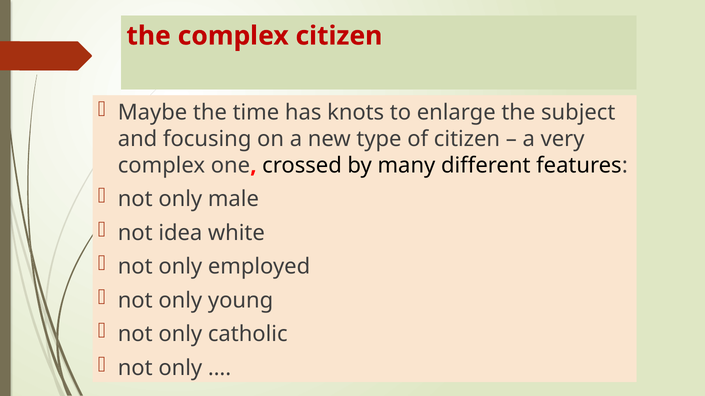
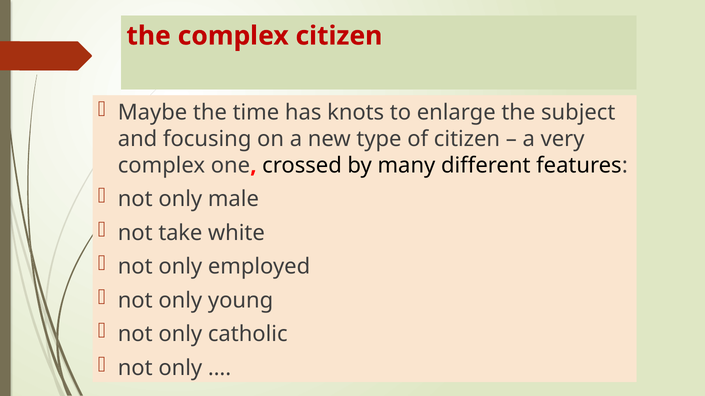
idea: idea -> take (180, 233)
